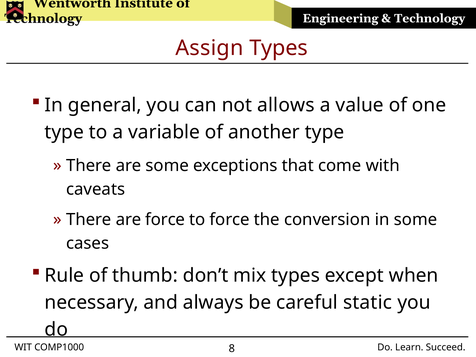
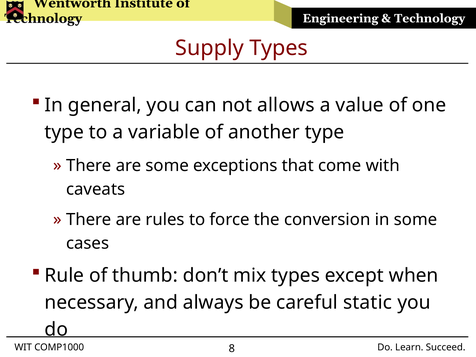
Assign: Assign -> Supply (210, 48)
are force: force -> rules (165, 220)
